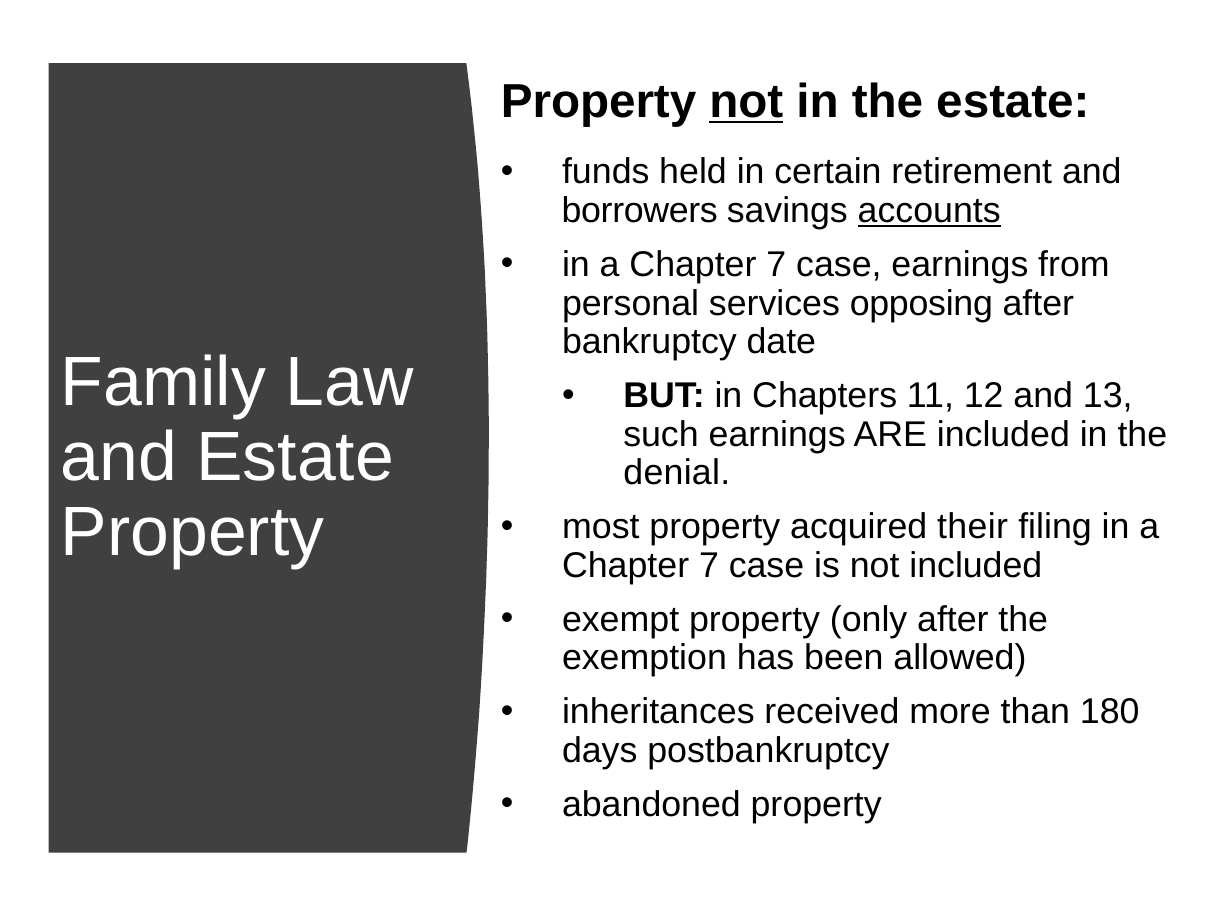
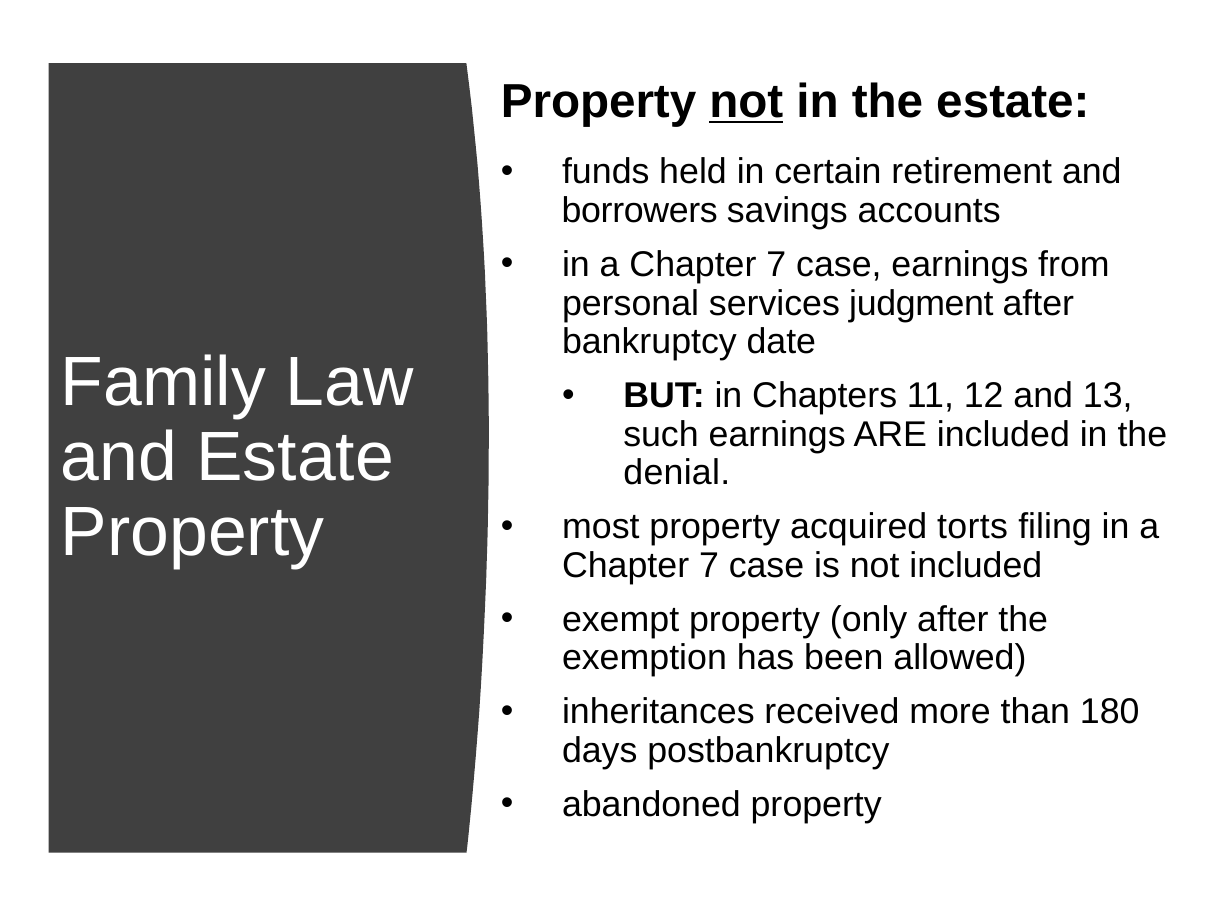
accounts underline: present -> none (929, 211)
opposing: opposing -> judgment (921, 303)
their: their -> torts (973, 527)
